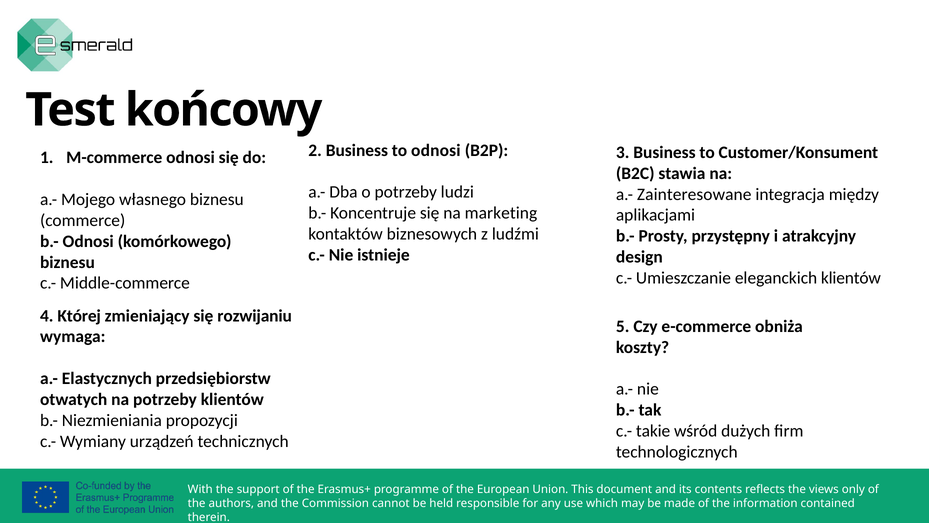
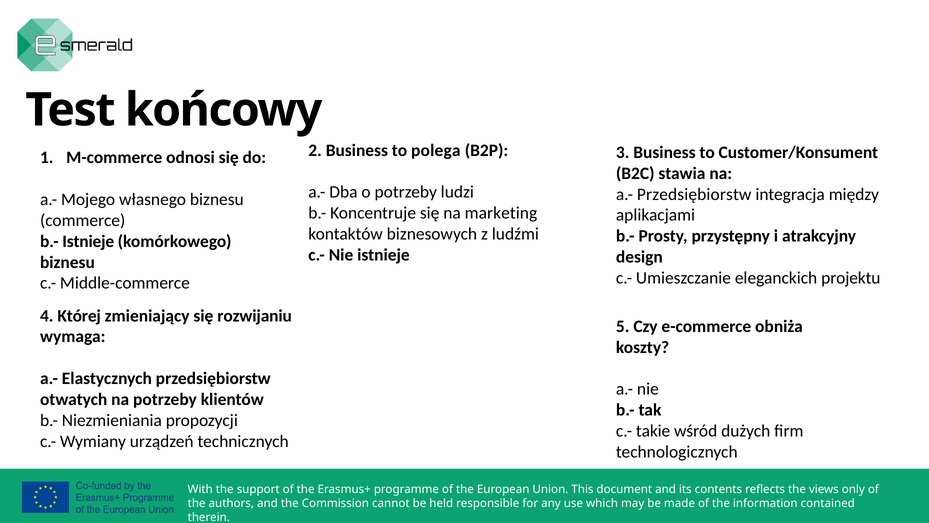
to odnosi: odnosi -> polega (436, 150)
a.- Zainteresowane: Zainteresowane -> Przedsiębiorstw (694, 194)
b.- Odnosi: Odnosi -> Istnieje (88, 241)
eleganckich klientów: klientów -> projektu (851, 278)
